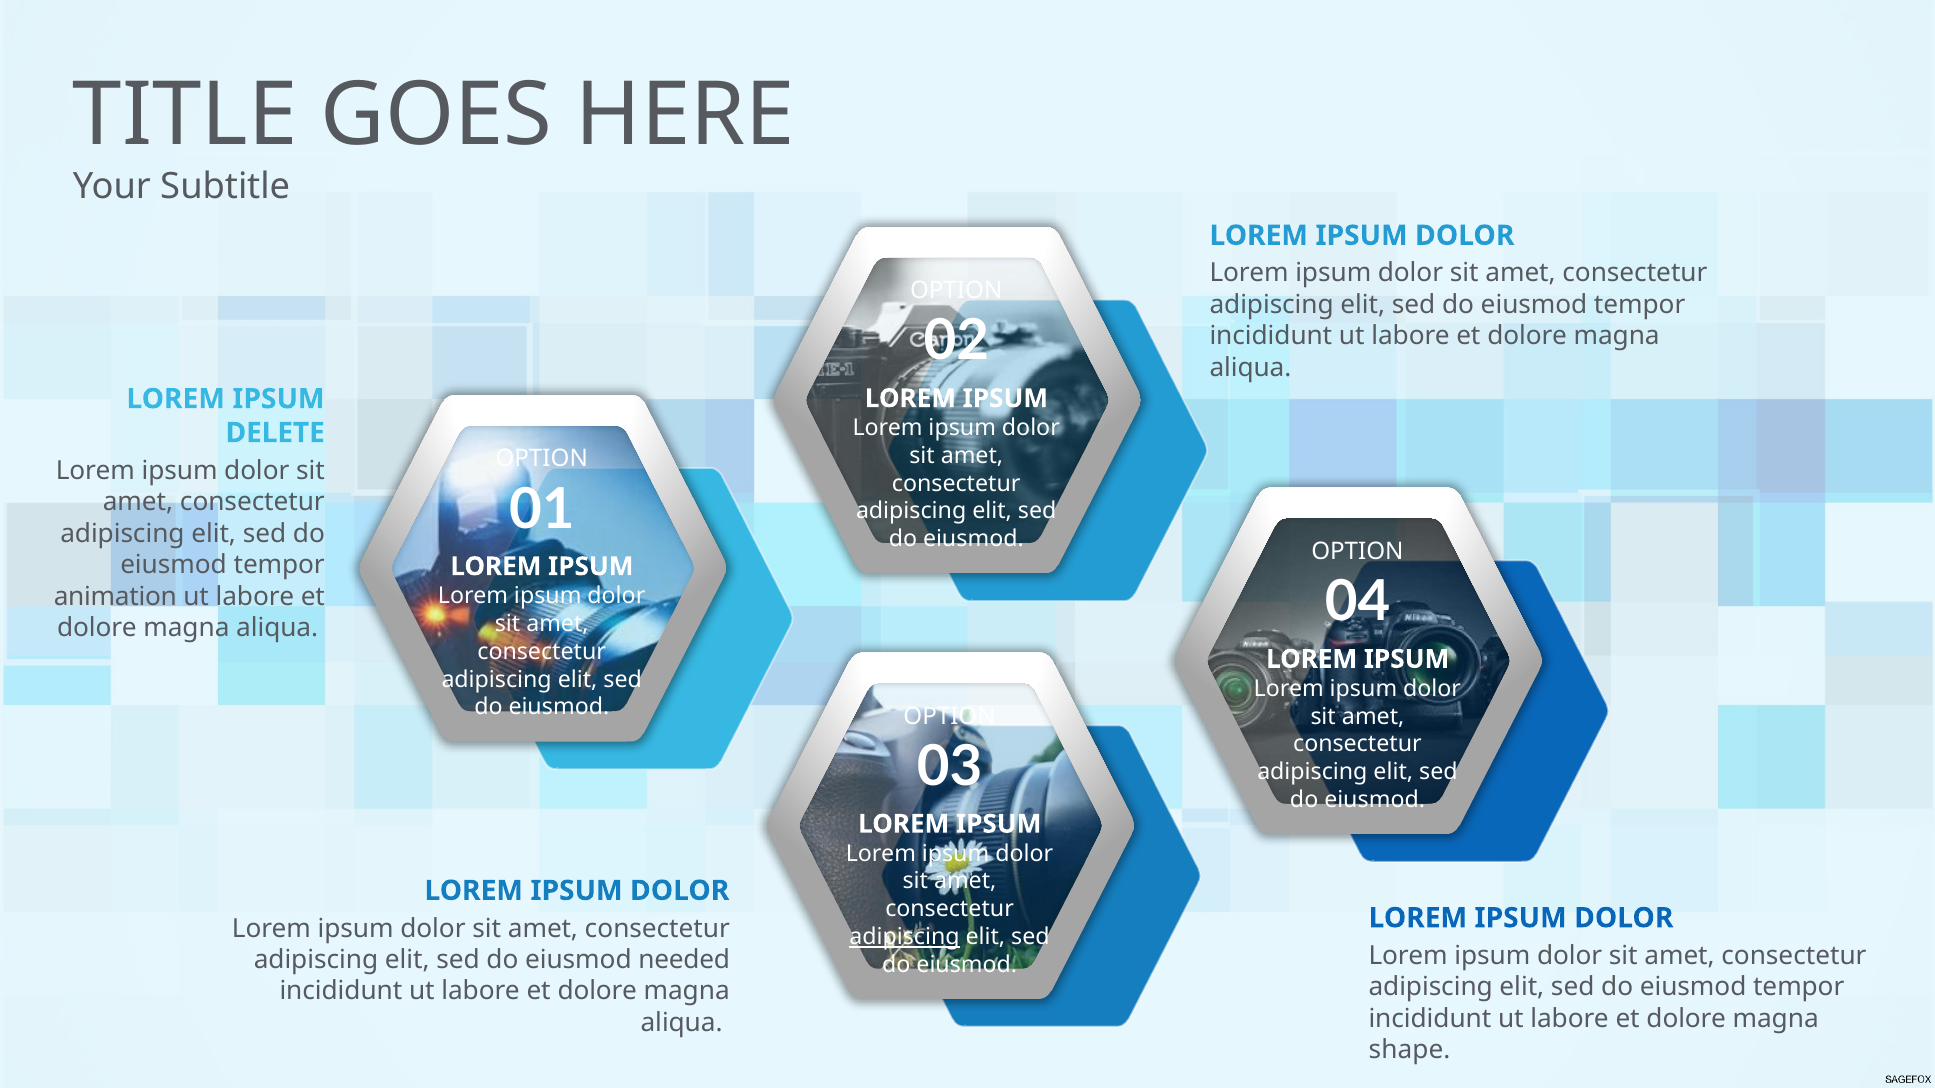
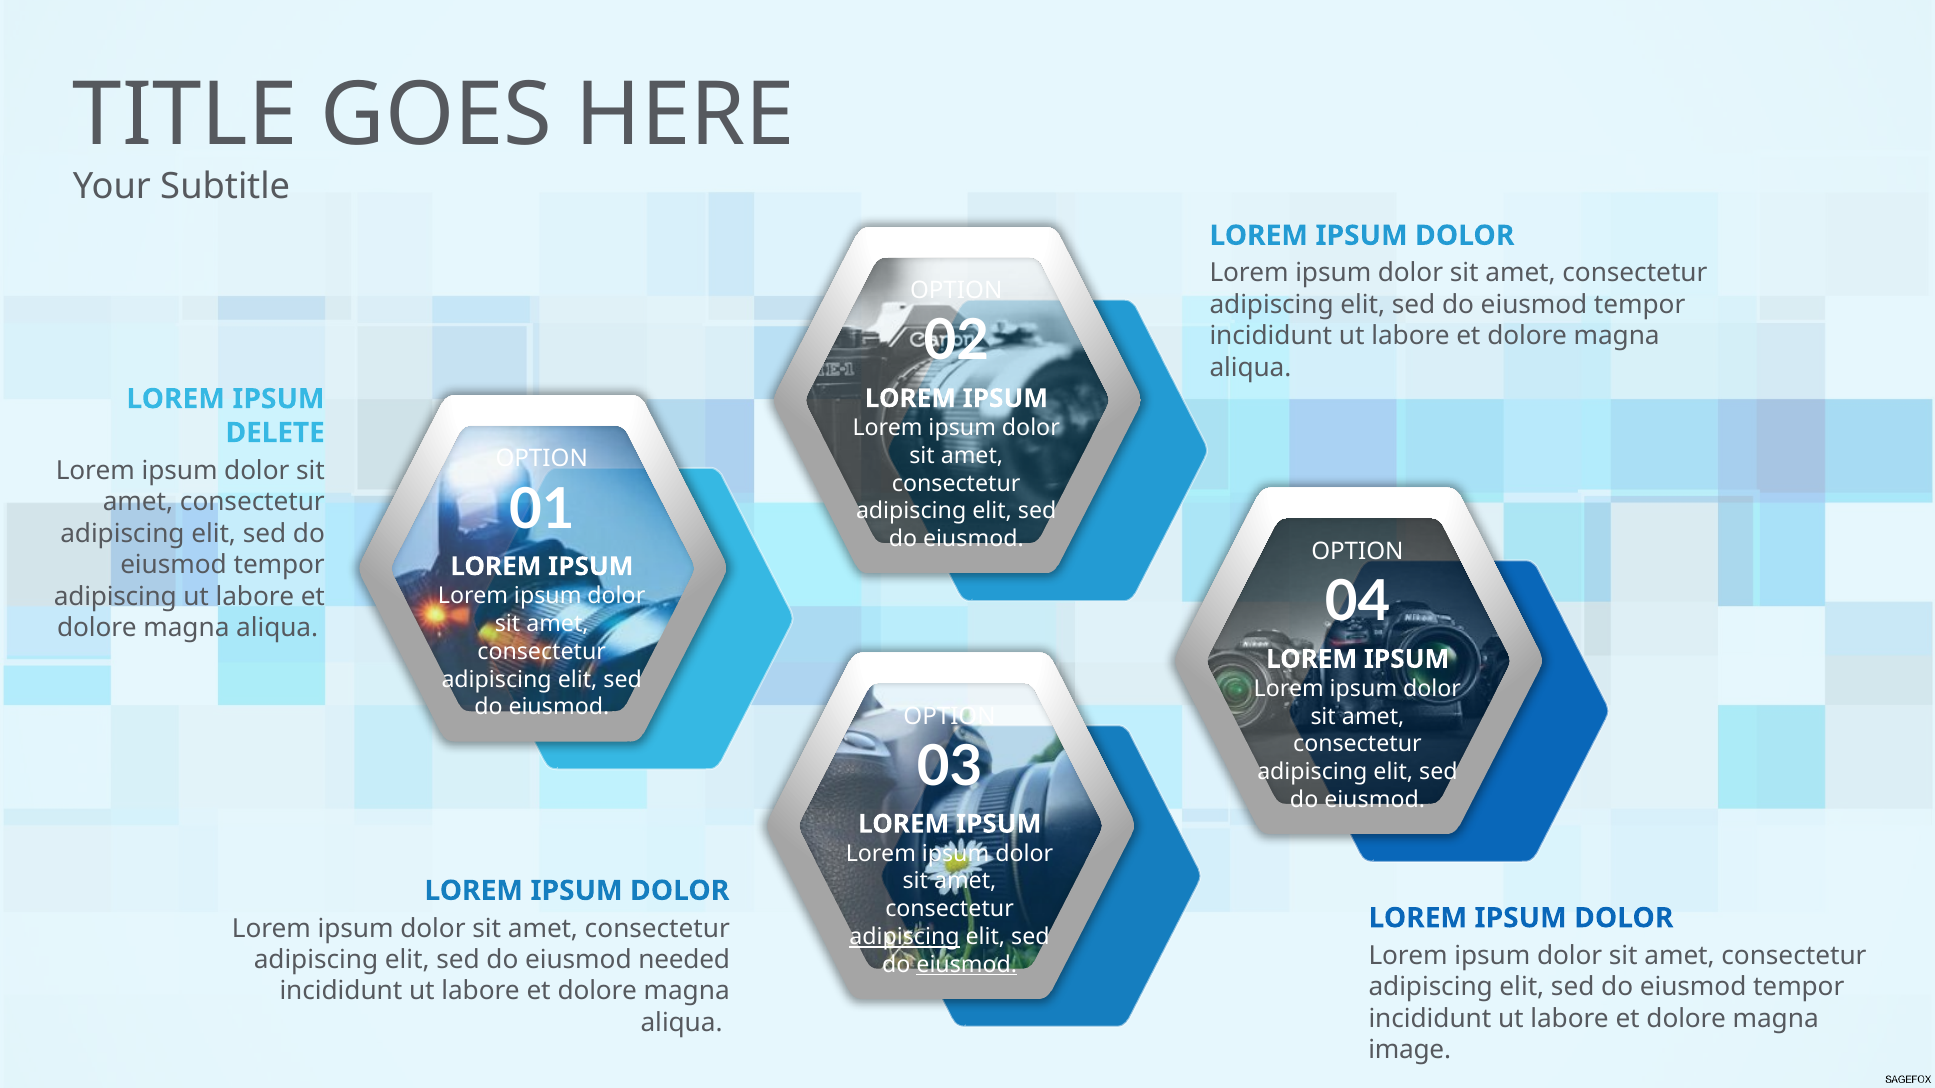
animation: animation -> adipiscing (115, 597)
eiusmod underline: none -> present (967, 965)
shape: shape -> image (1410, 1051)
